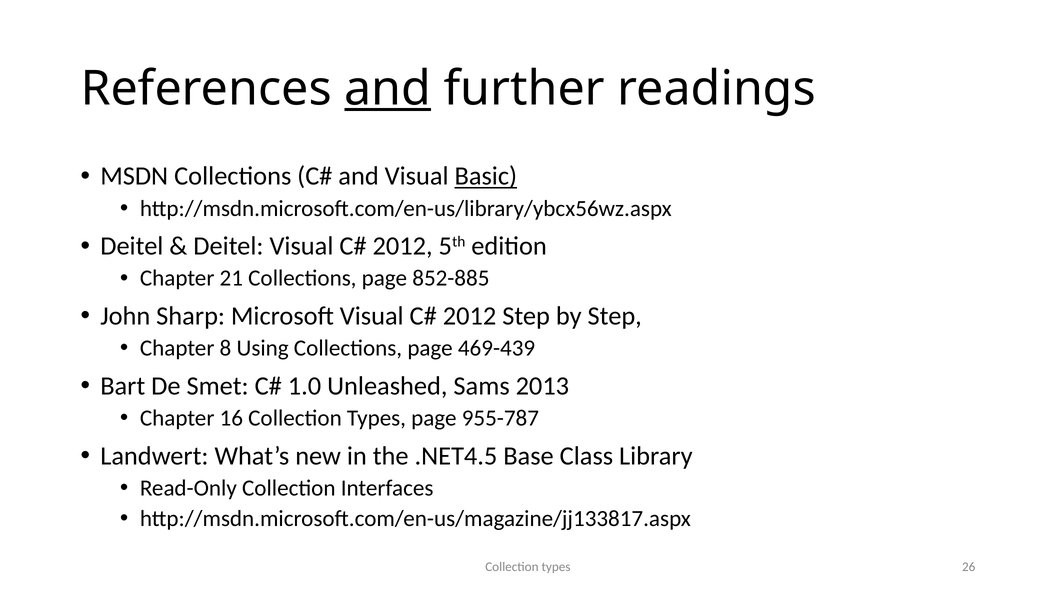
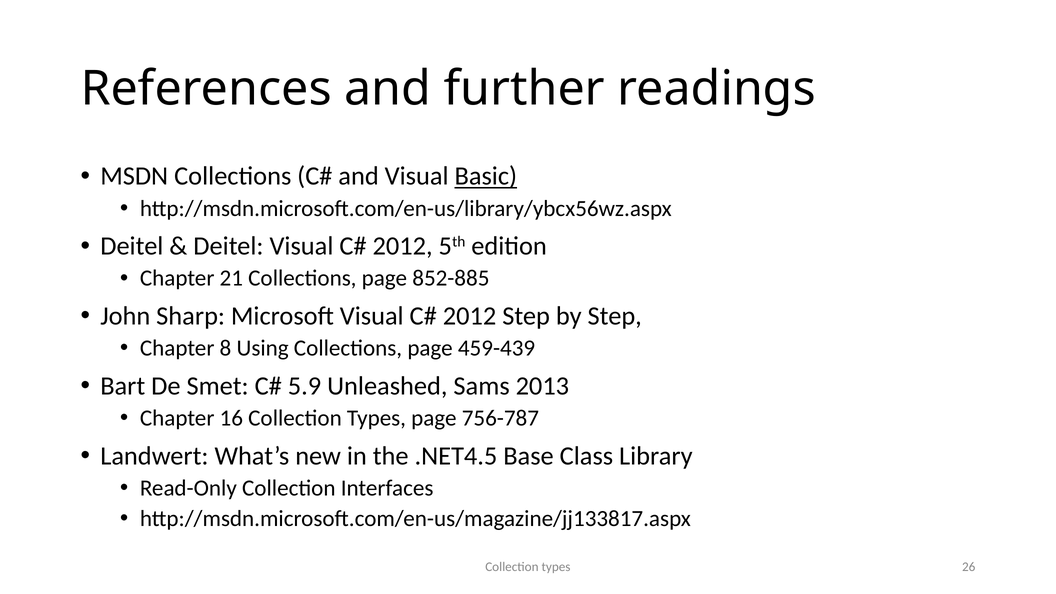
and underline: present -> none (388, 89)
469-439: 469-439 -> 459-439 (497, 348)
1.0: 1.0 -> 5.9 (304, 386)
955-787: 955-787 -> 756-787 (500, 418)
